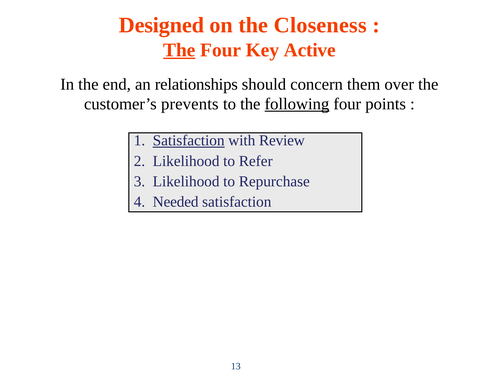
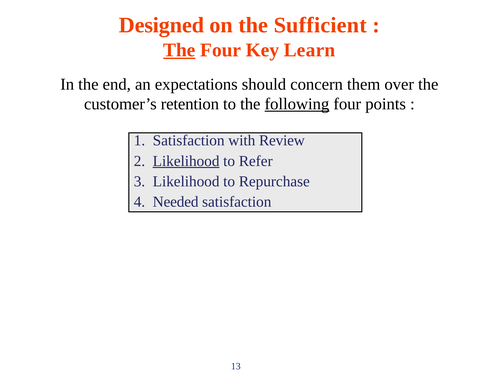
Closeness: Closeness -> Sufficient (320, 25)
Active: Active -> Learn (310, 50)
relationships: relationships -> expectations (196, 84)
prevents: prevents -> retention (190, 104)
Satisfaction underline: present -> none (189, 141)
Likelihood underline: none -> present (186, 161)
